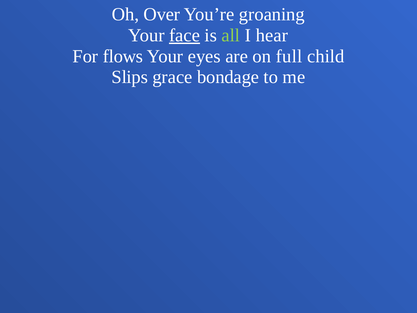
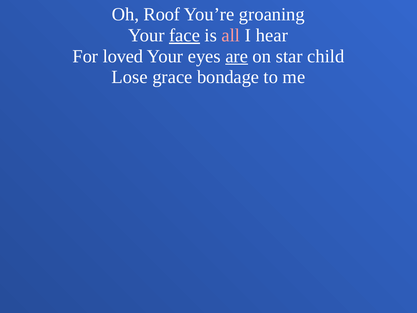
Over: Over -> Roof (162, 14)
all colour: light green -> pink (231, 35)
flows: flows -> loved (123, 56)
are underline: none -> present (237, 56)
full: full -> star (289, 56)
Slips: Slips -> Lose (130, 77)
